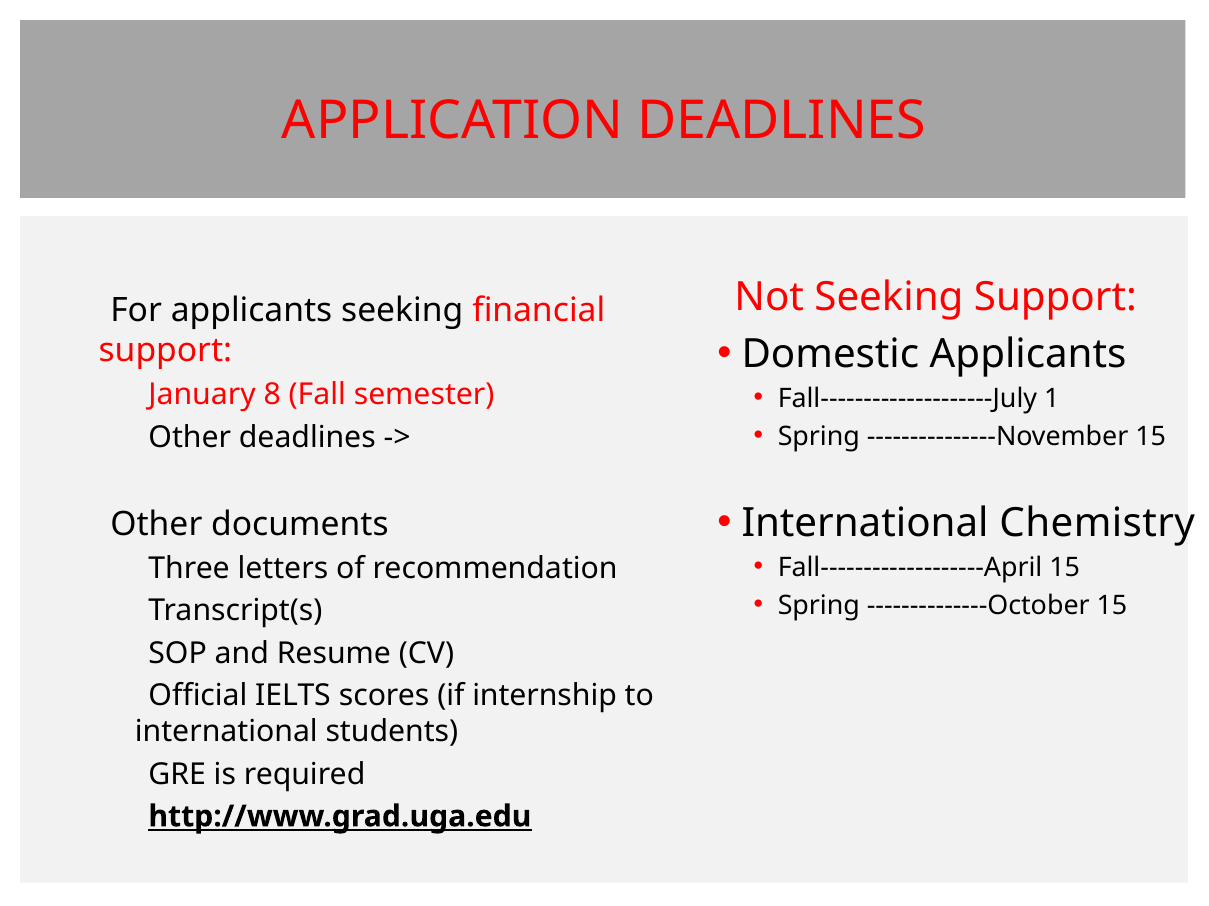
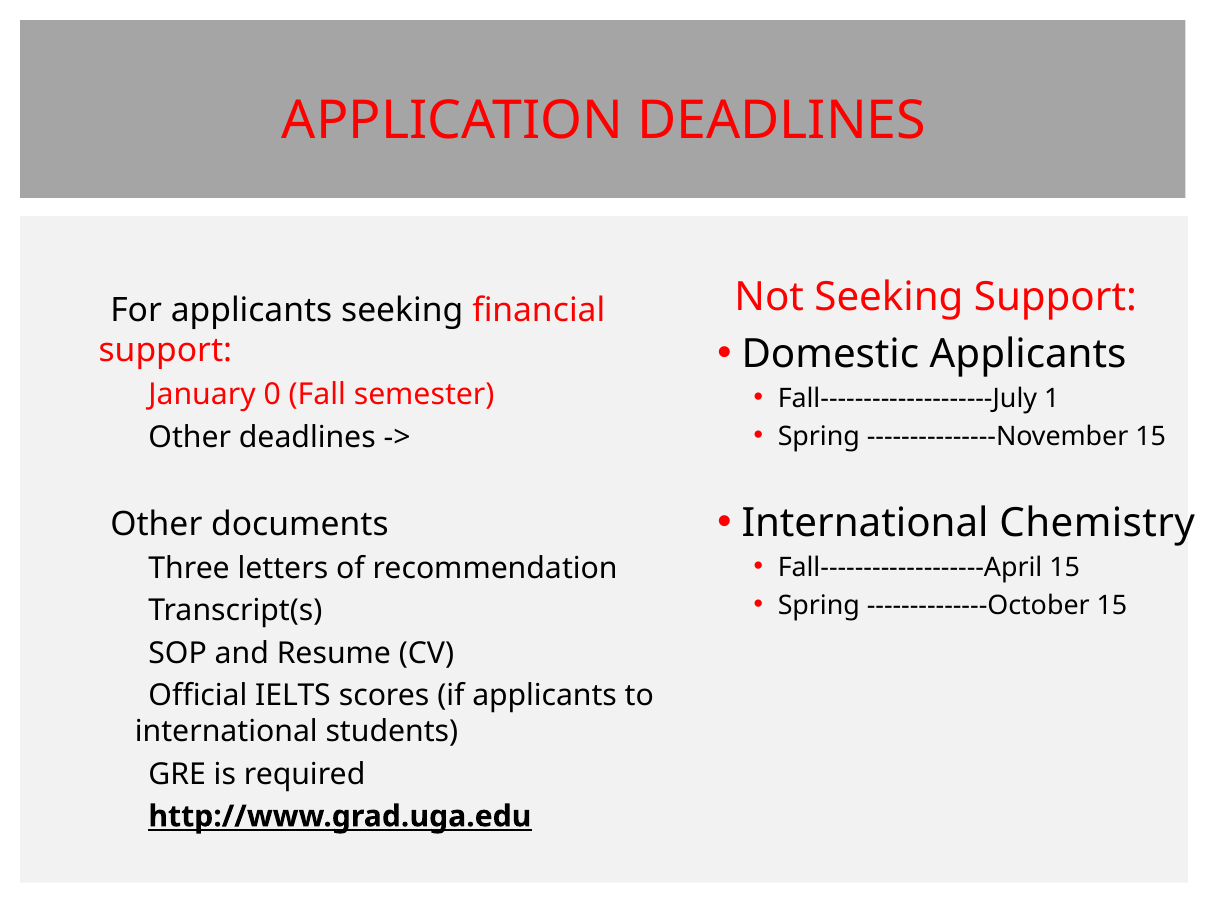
8: 8 -> 0 (272, 395)
if internship: internship -> applicants (545, 696)
